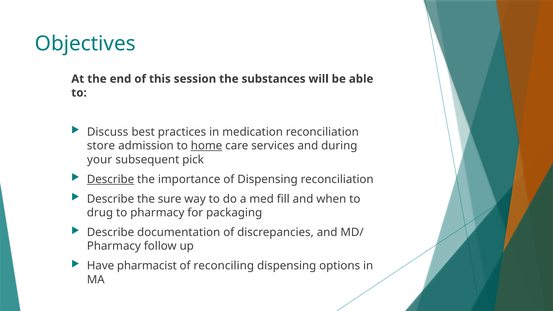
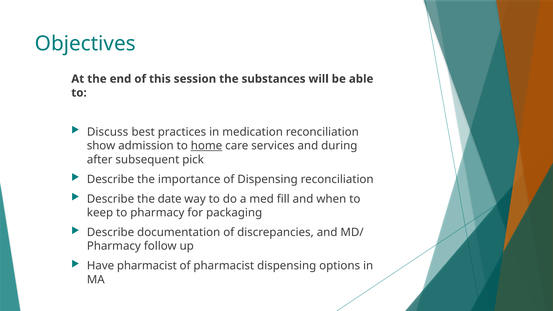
store: store -> show (101, 146)
your: your -> after (100, 160)
Describe underline: present -> none (111, 179)
sure: sure -> date (170, 199)
drug: drug -> keep (100, 213)
of reconciling: reconciling -> pharmacist (224, 266)
